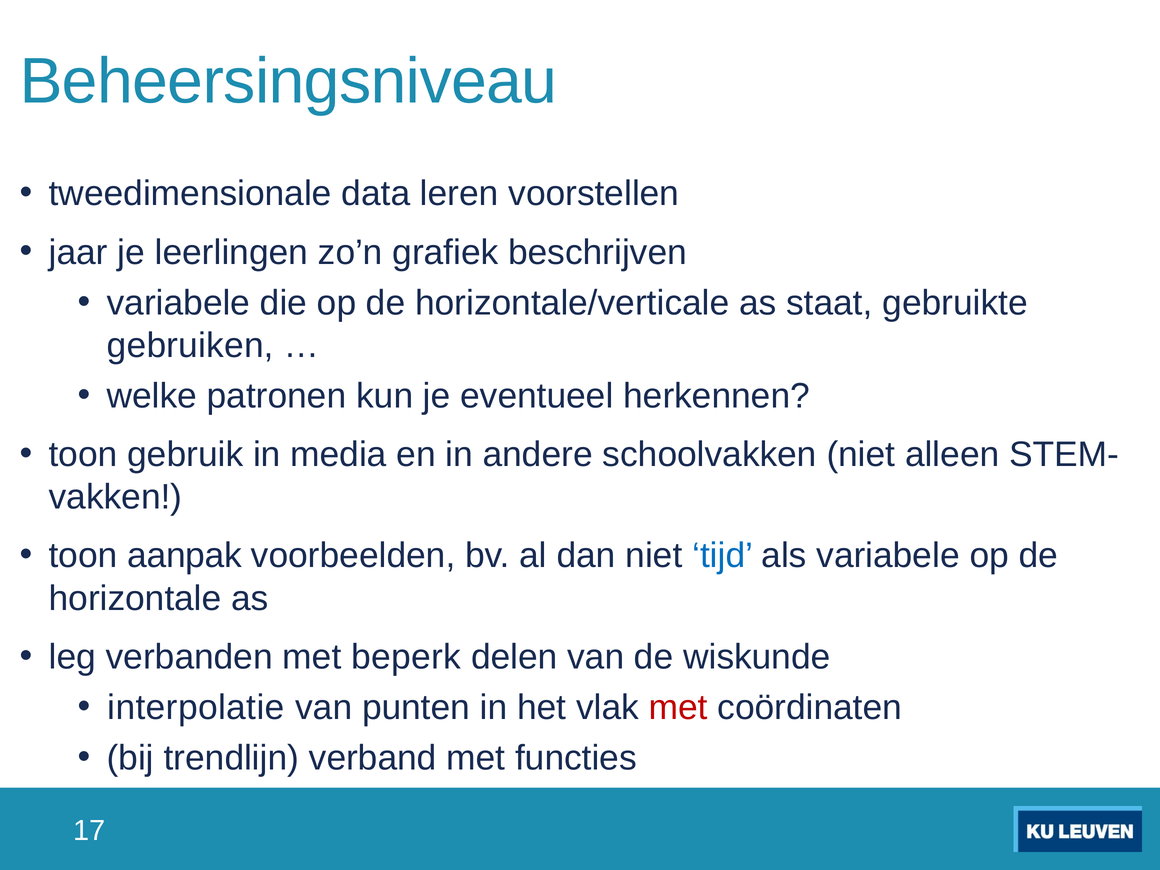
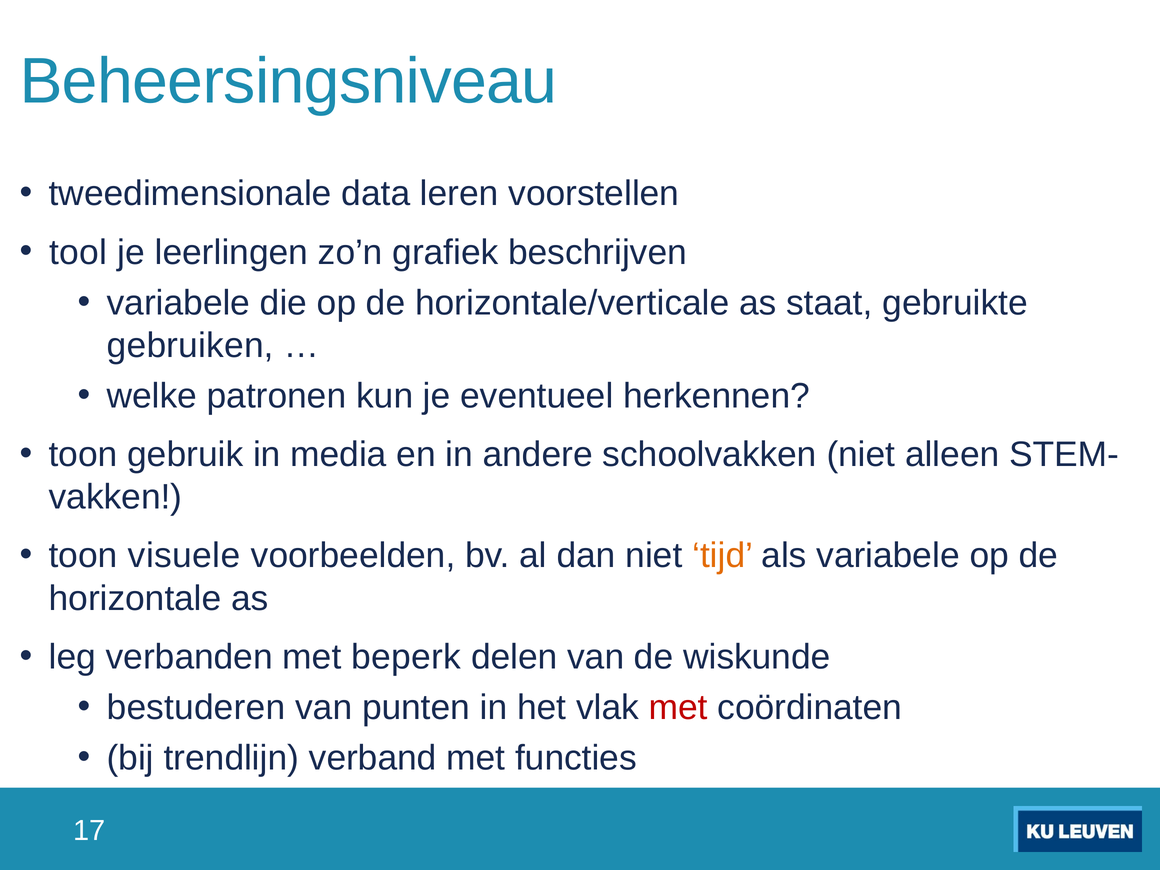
jaar: jaar -> tool (78, 252)
aanpak: aanpak -> visuele (184, 556)
tijd colour: blue -> orange (723, 556)
interpolatie: interpolatie -> bestuderen (196, 708)
